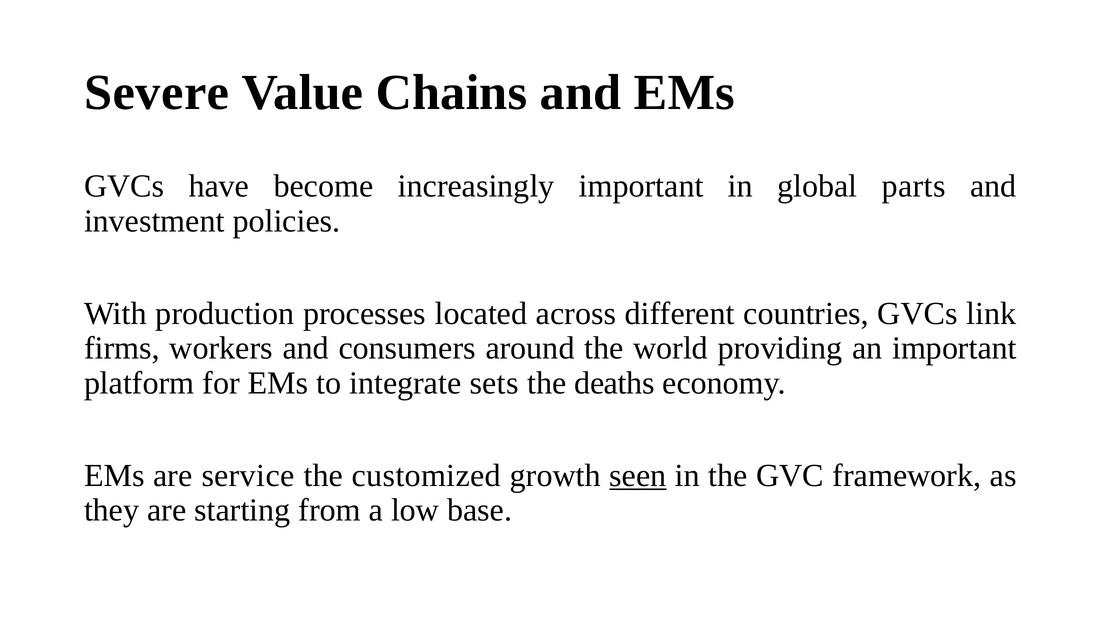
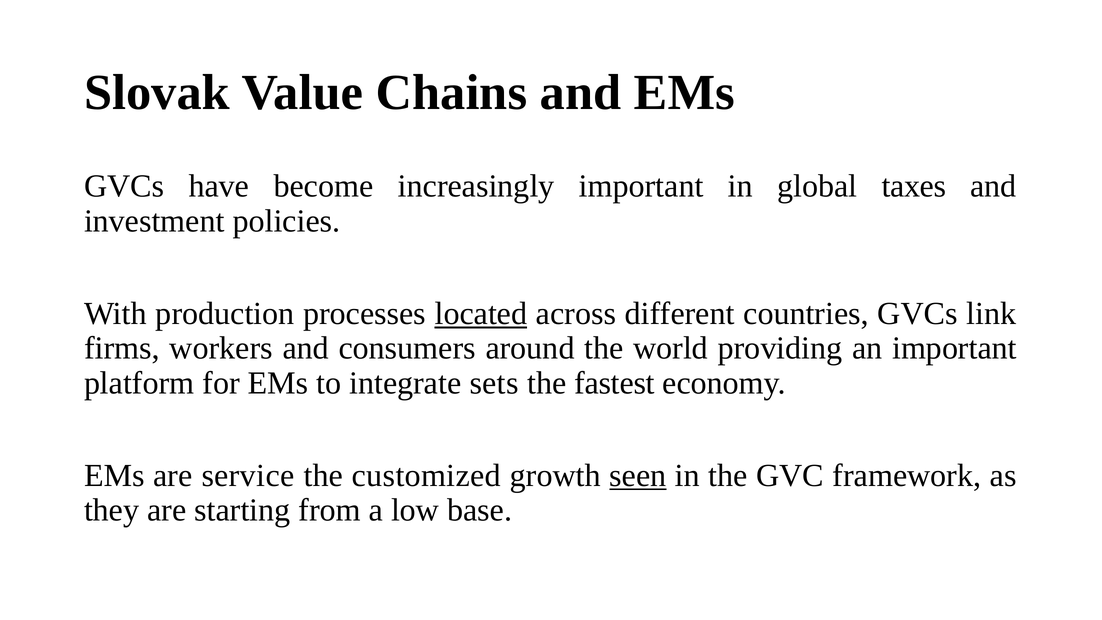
Severe: Severe -> Slovak (157, 93)
parts: parts -> taxes (914, 186)
located underline: none -> present (481, 313)
deaths: deaths -> fastest (614, 383)
